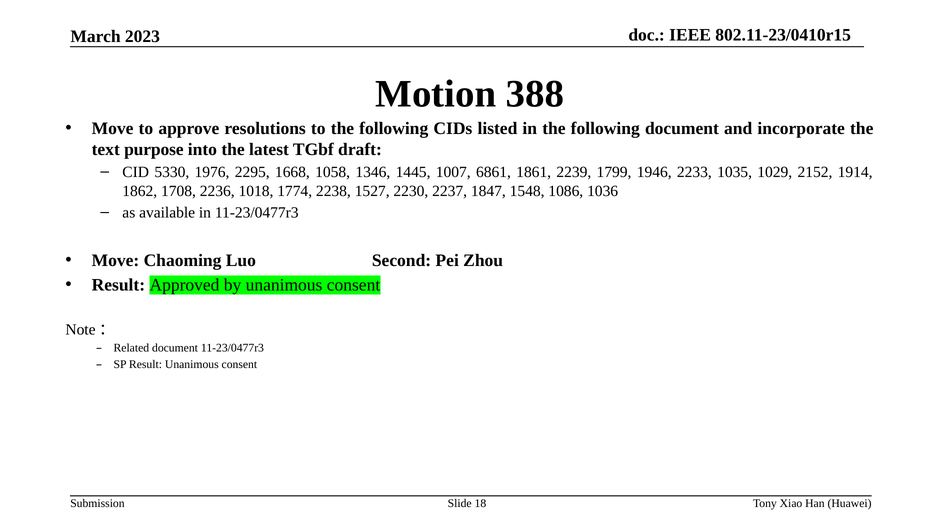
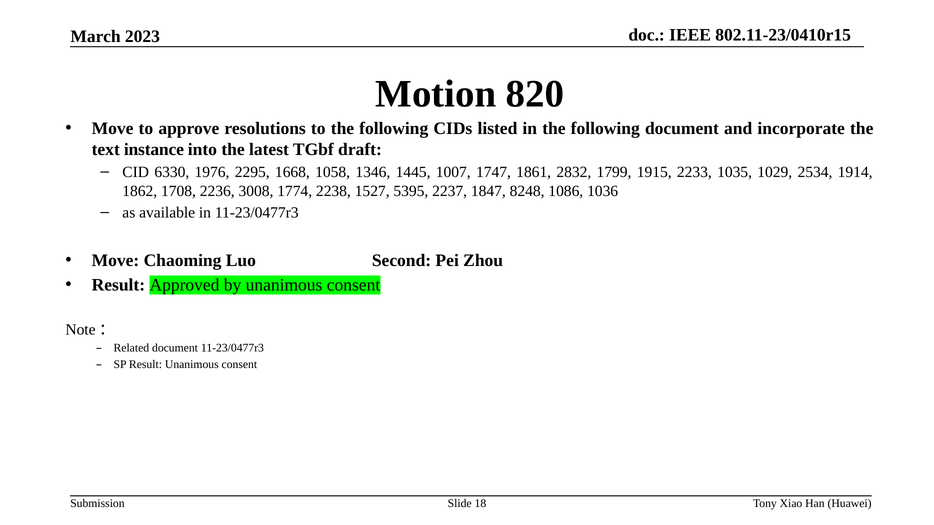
388: 388 -> 820 (535, 94)
purpose: purpose -> instance (154, 150)
5330: 5330 -> 6330 (172, 172)
6861: 6861 -> 1747 (494, 172)
2239: 2239 -> 2832 (574, 172)
1946: 1946 -> 1915 (654, 172)
2152: 2152 -> 2534 (815, 172)
1018: 1018 -> 3008 (256, 191)
2230: 2230 -> 5395 (411, 191)
1548: 1548 -> 8248 (527, 191)
